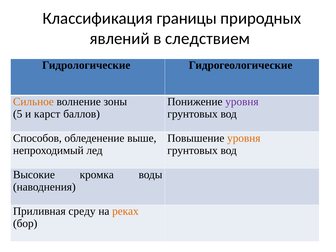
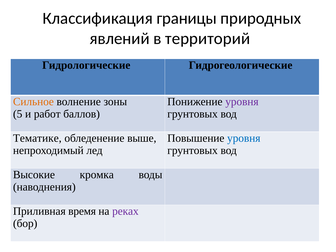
следствием: следствием -> территорий (208, 39)
карст: карст -> работ (47, 114)
Способов: Способов -> Тематике (37, 138)
уровня colour: orange -> blue (244, 138)
среду: среду -> время (82, 211)
реках colour: orange -> purple (125, 211)
